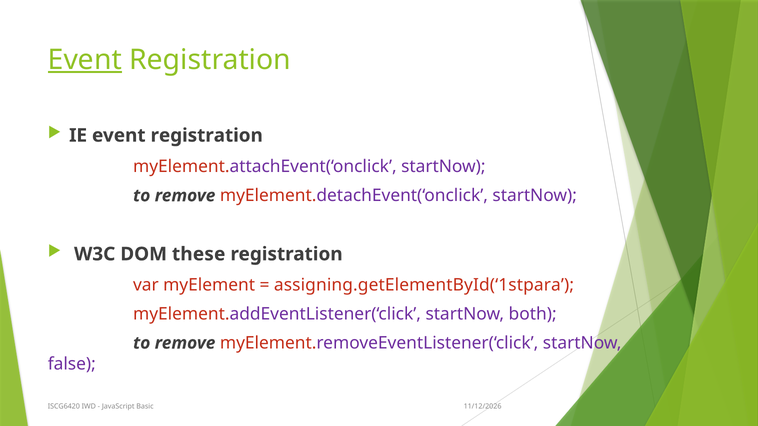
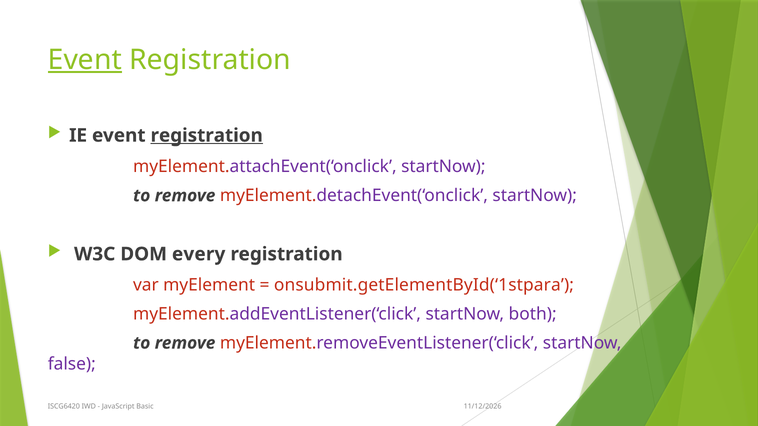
registration underline: none -> present (207, 136)
these: these -> every (199, 254)
assigning.getElementById(‘1stpara: assigning.getElementById(‘1stpara -> onsubmit.getElementById(‘1stpara (424, 285)
